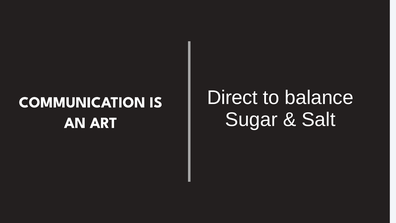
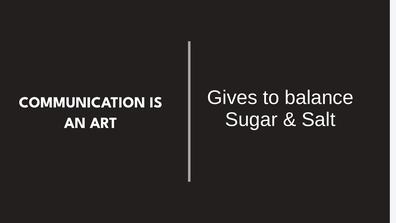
Direct: Direct -> Gives (232, 97)
